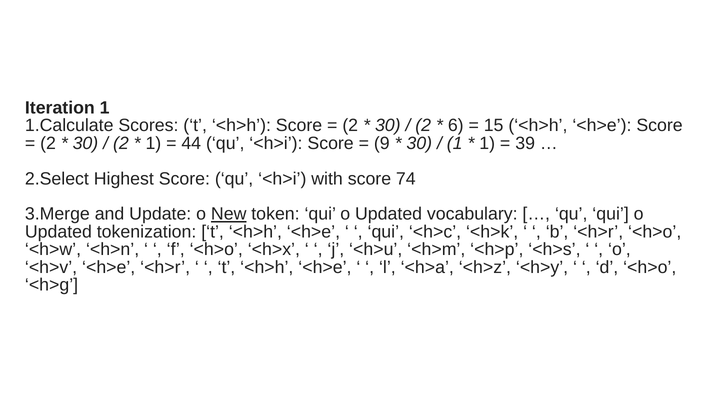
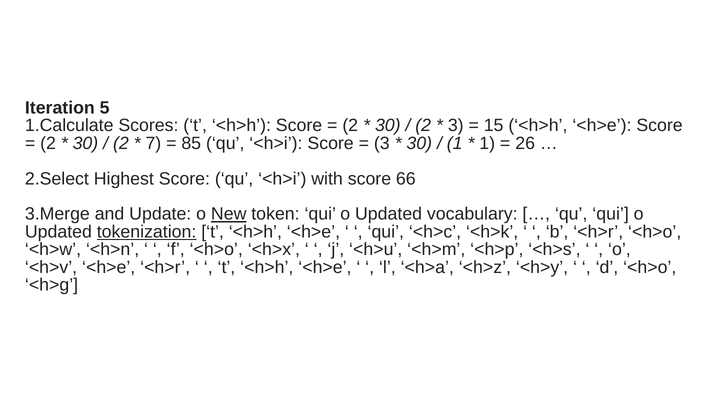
Iteration 1: 1 -> 5 (105, 108)
6: 6 -> 3 (456, 125)
1: 1 -> 7 (153, 143)
44: 44 -> 85 (191, 143)
9: 9 -> 3 (382, 143)
39: 39 -> 26 (525, 143)
74: 74 -> 66 (406, 179)
tokenization underline: none -> present (147, 232)
